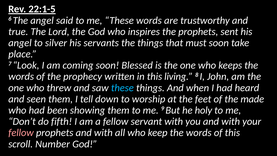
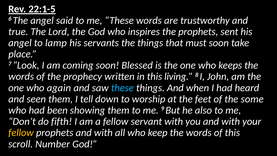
silver: silver -> lamp (56, 43)
threw: threw -> again (59, 88)
made: made -> some (252, 99)
holy: holy -> also (203, 110)
fellow colour: pink -> yellow (21, 133)
